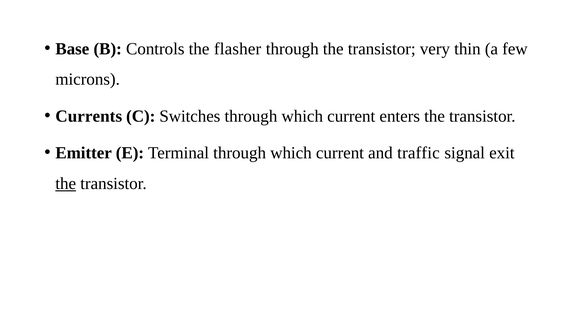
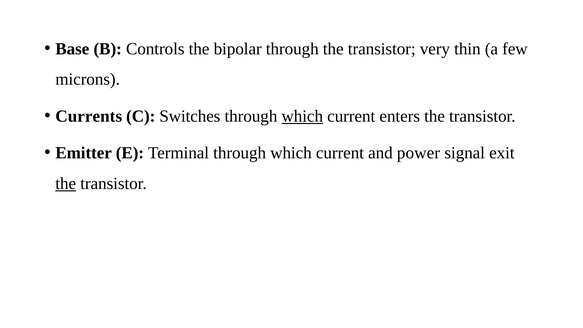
flasher: flasher -> bipolar (238, 49)
which underline: none -> present (302, 116)
traffic: traffic -> power (418, 153)
